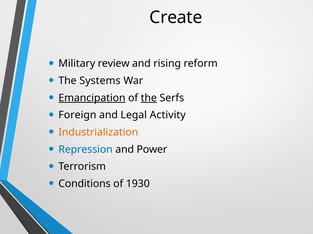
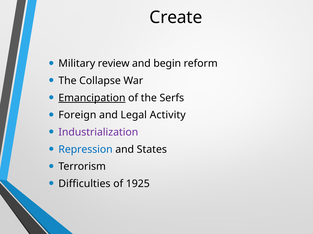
rising: rising -> begin (167, 64)
Systems: Systems -> Collapse (100, 81)
the underline: present -> none (149, 98)
Industrialization colour: orange -> purple (98, 133)
Power: Power -> States (152, 150)
Conditions: Conditions -> Difficulties (84, 184)
1930: 1930 -> 1925 (138, 184)
